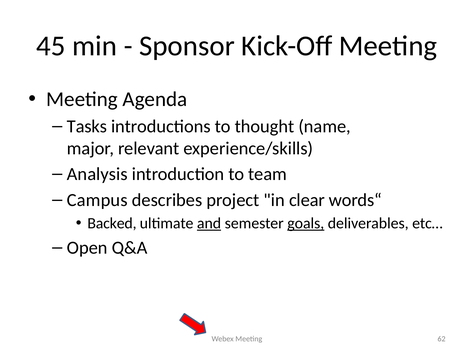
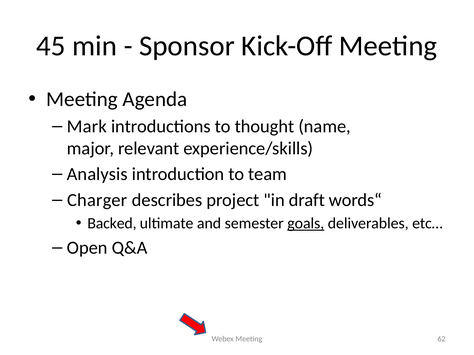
Tasks: Tasks -> Mark (87, 127)
Campus: Campus -> Charger (97, 200)
clear: clear -> draft (307, 200)
and underline: present -> none (209, 224)
